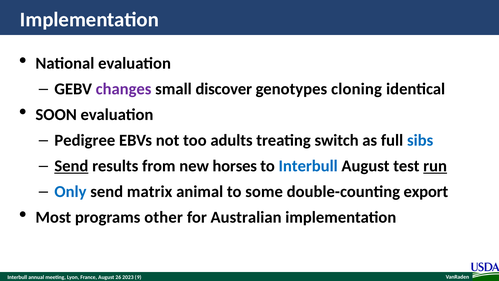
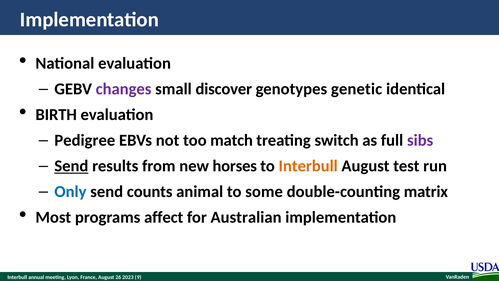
cloning: cloning -> genetic (357, 89)
SOON: SOON -> BIRTH (56, 115)
adults: adults -> match (232, 140)
sibs colour: blue -> purple (420, 140)
Interbull colour: blue -> orange (308, 166)
run underline: present -> none (435, 166)
matrix: matrix -> counts (150, 192)
export: export -> matrix (426, 192)
other: other -> affect (164, 217)
